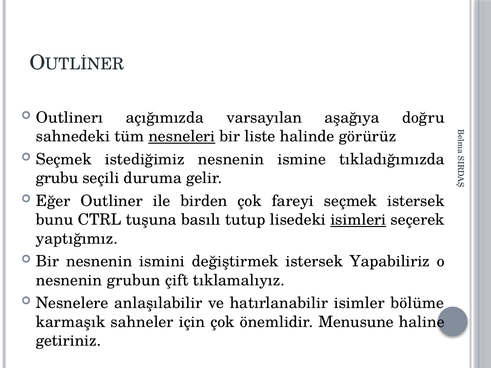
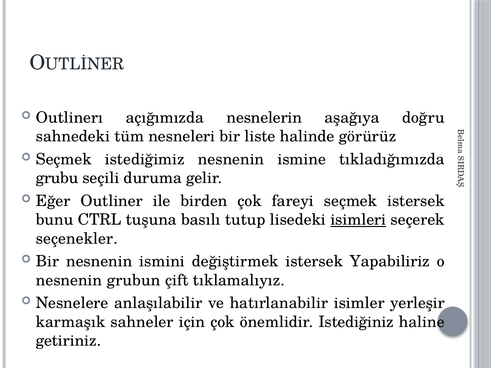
varsayılan: varsayılan -> nesnelerin (264, 118)
nesneleri underline: present -> none (182, 136)
yaptığımız: yaptığımız -> seçenekler (77, 239)
bölüme: bölüme -> yerleşir (417, 303)
Menusune: Menusune -> Istediğiniz (356, 322)
